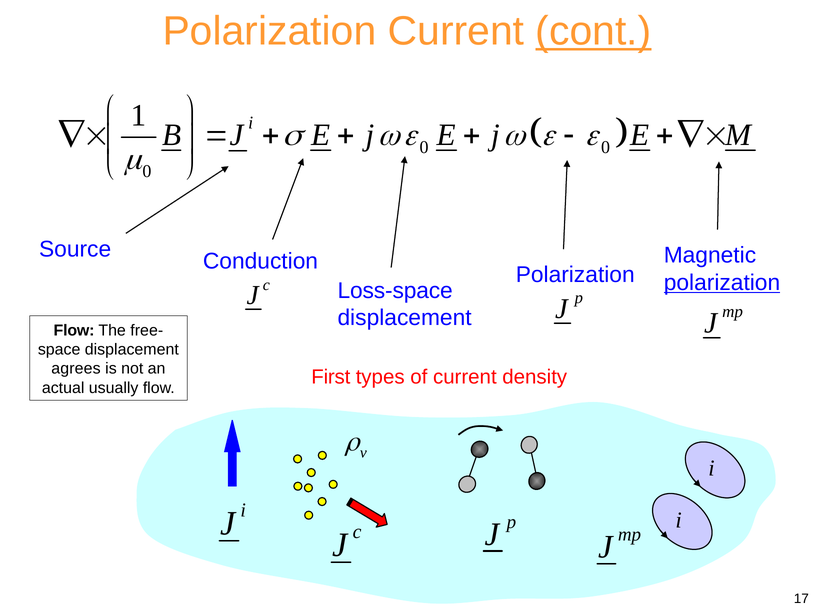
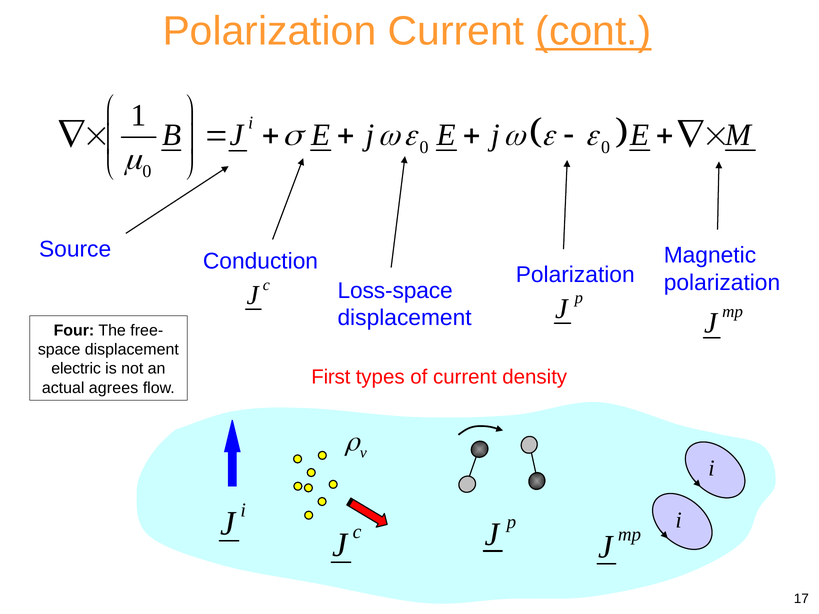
polarization underline: present -> none (722, 283)
Flow: Flow -> Four (74, 331)
agrees: agrees -> electric (76, 369)
usually: usually -> agrees (114, 388)
